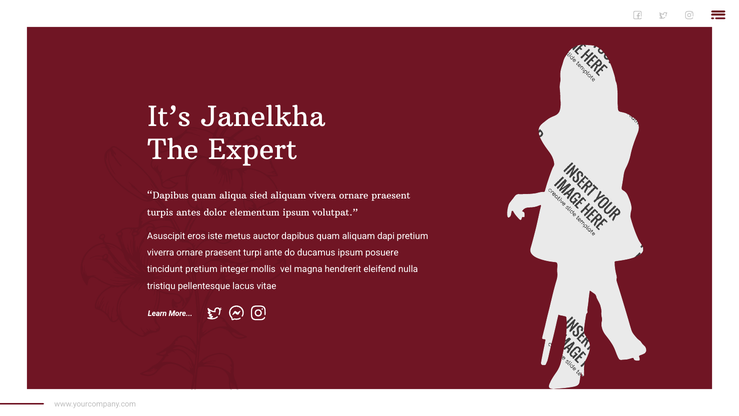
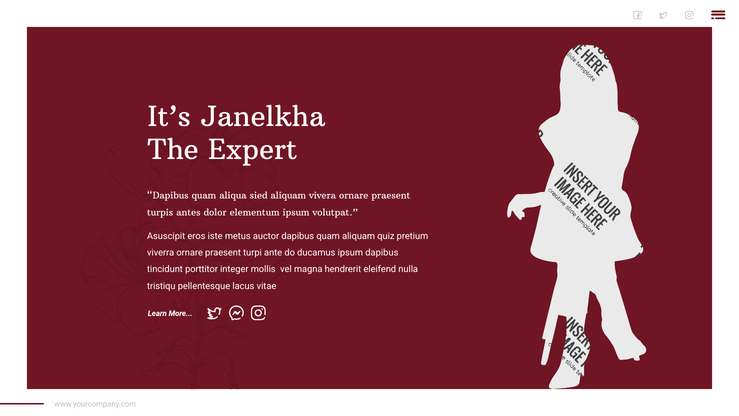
dapi: dapi -> quiz (386, 236)
ipsum posuere: posuere -> dapibus (382, 252)
tincidunt pretium: pretium -> porttitor (202, 269)
